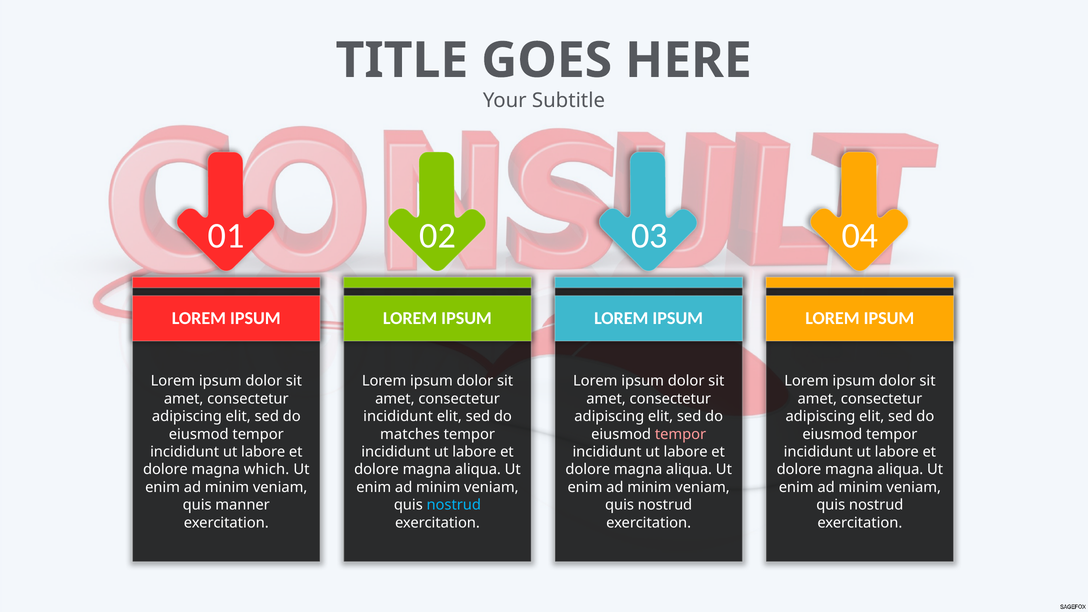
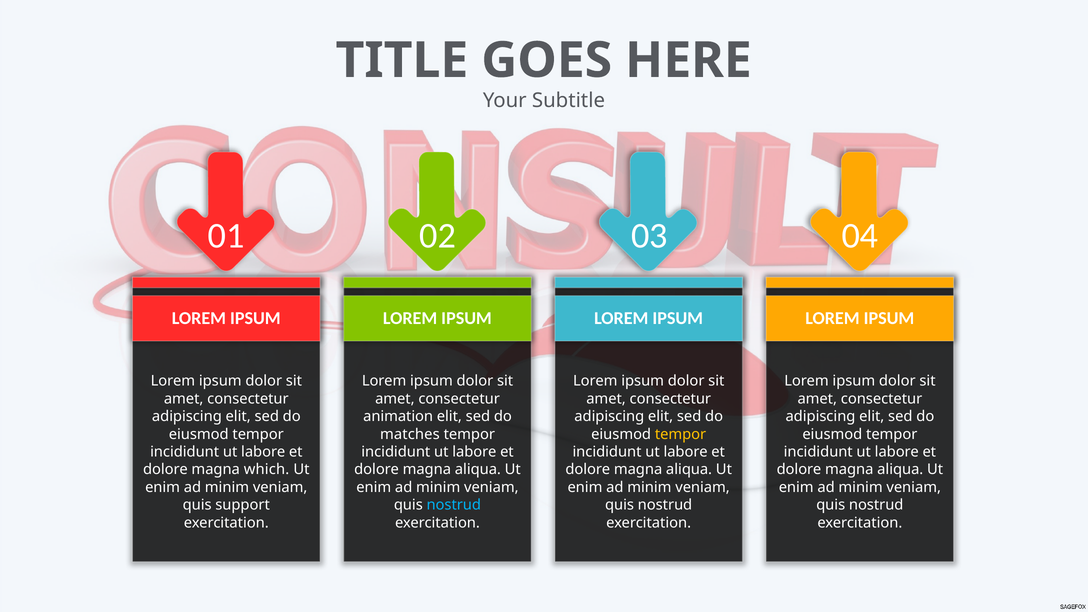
incididunt: incididunt -> animation (398, 416)
tempor colour: pink -> yellow (681, 434)
manner: manner -> support (243, 505)
